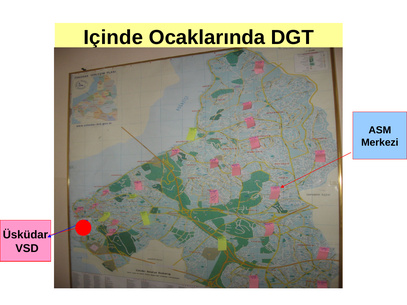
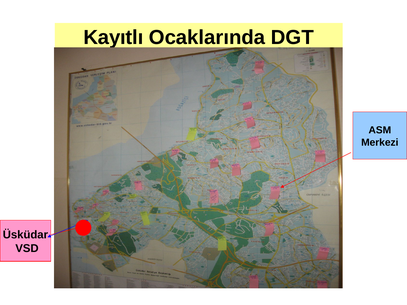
Içinde: Içinde -> Kayıtlı (113, 38)
